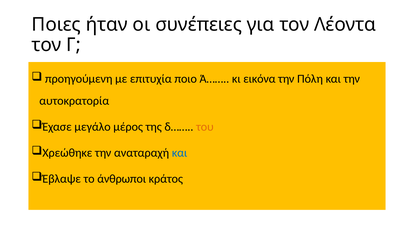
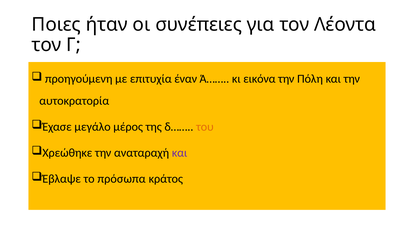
ποιο: ποιο -> έναν (186, 79)
και colour: blue -> purple (180, 153)
άνθρωποι: άνθρωποι -> πρόσωπα (122, 179)
